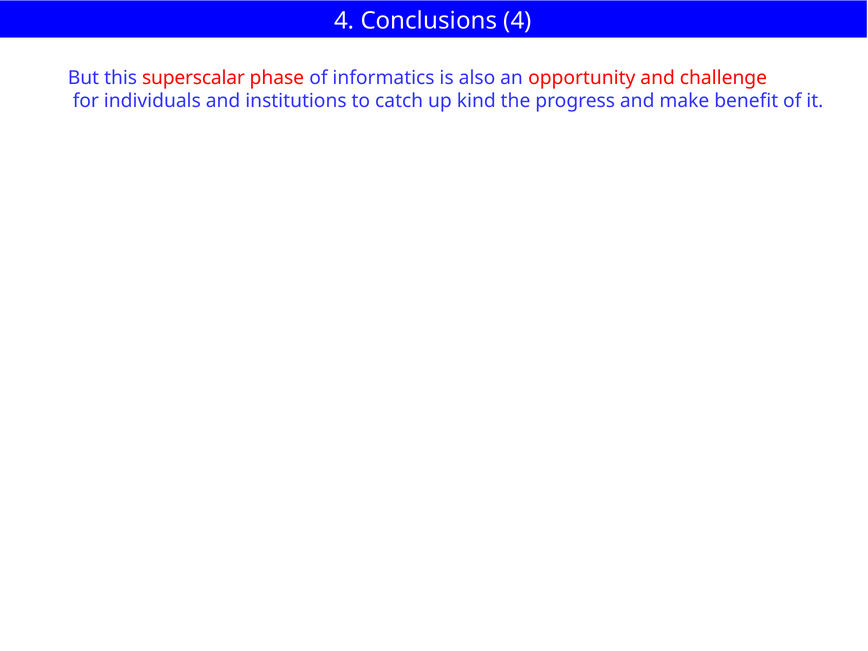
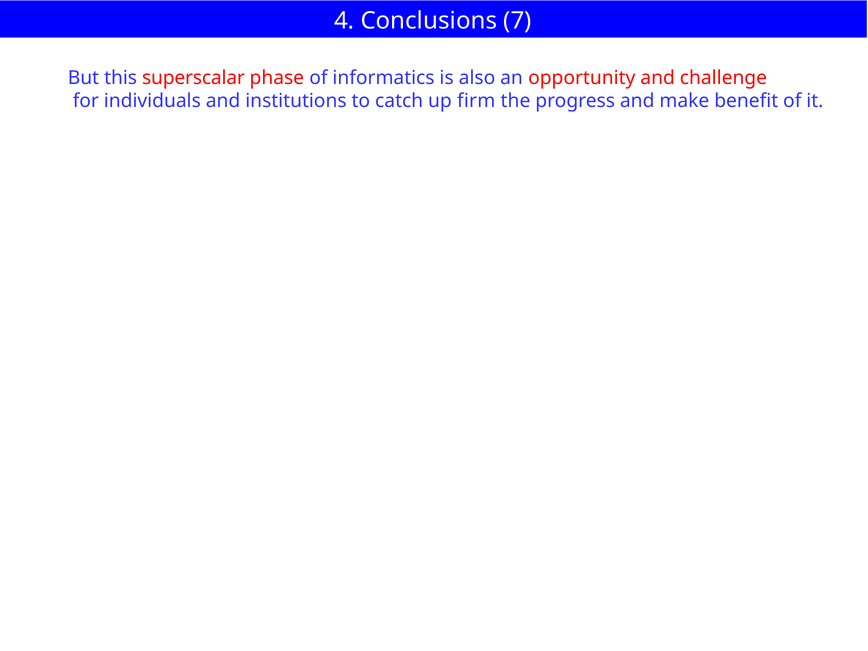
Conclusions 4: 4 -> 7 (517, 21)
kind: kind -> firm (476, 101)
